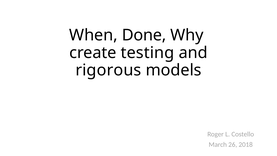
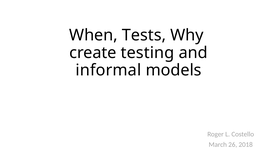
Done: Done -> Tests (144, 35)
rigorous: rigorous -> informal (108, 70)
